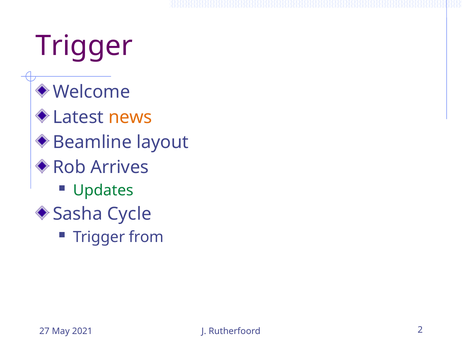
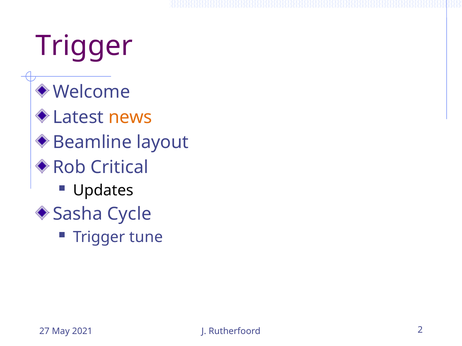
Arrives: Arrives -> Critical (119, 168)
Updates colour: green -> black (103, 191)
from: from -> tune (146, 237)
